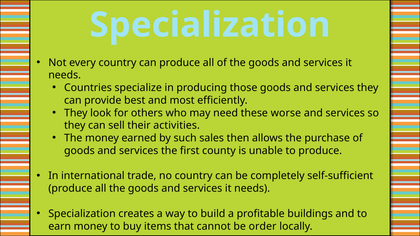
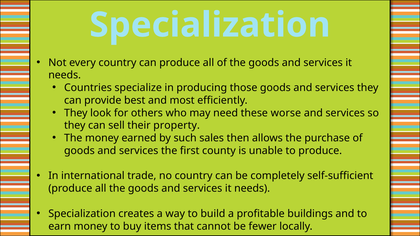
activities: activities -> property (177, 126)
order: order -> fewer (263, 226)
